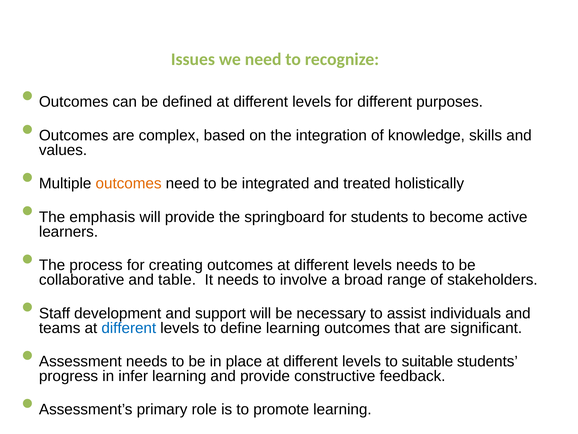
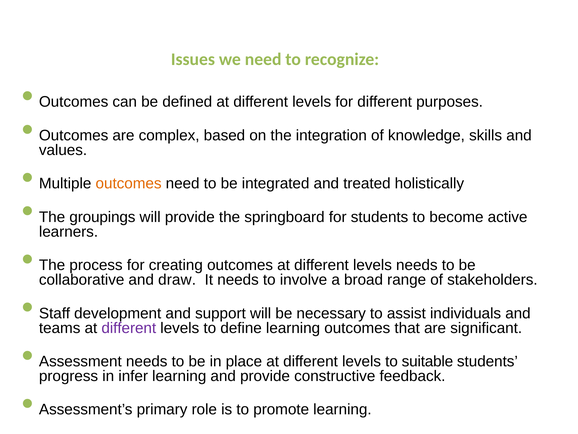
emphasis: emphasis -> groupings (102, 217)
table: table -> draw (177, 280)
different colour: blue -> purple (129, 328)
